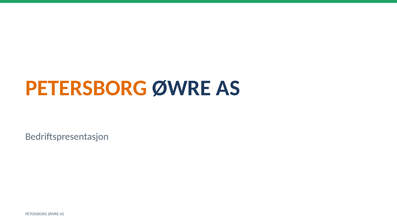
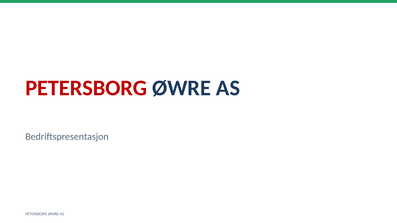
PETERSBORG colour: orange -> red (86, 88)
